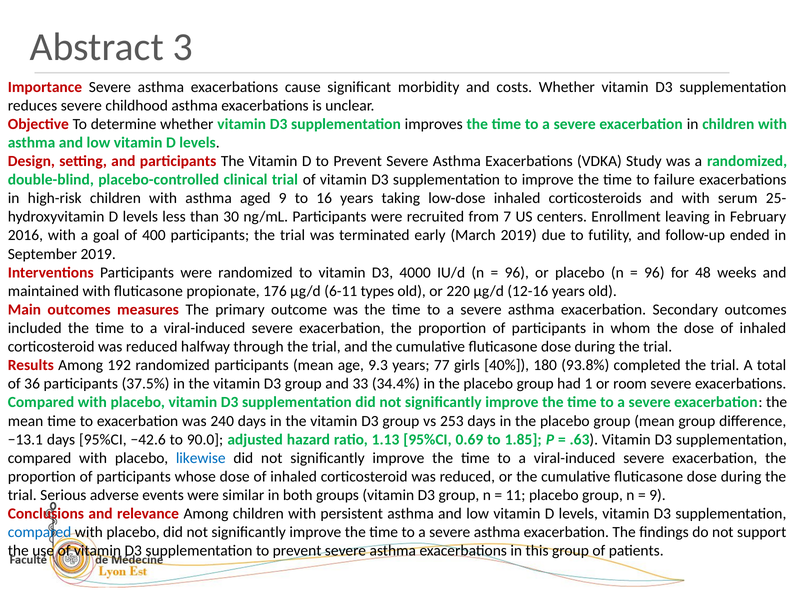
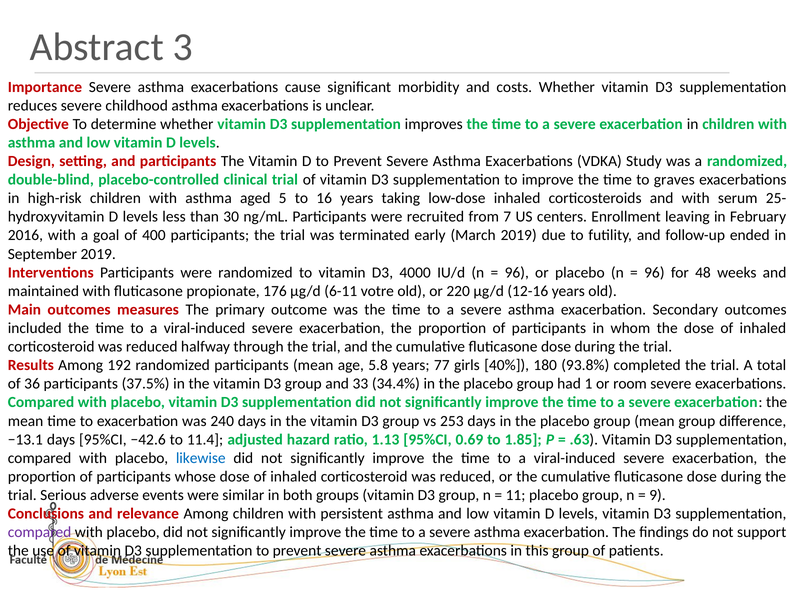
failure: failure -> graves (674, 180)
aged 9: 9 -> 5 (283, 198)
types: types -> votre (377, 291)
9.3: 9.3 -> 5.8 (378, 365)
90.0: 90.0 -> 11.4 (205, 440)
compared colour: blue -> purple (40, 532)
